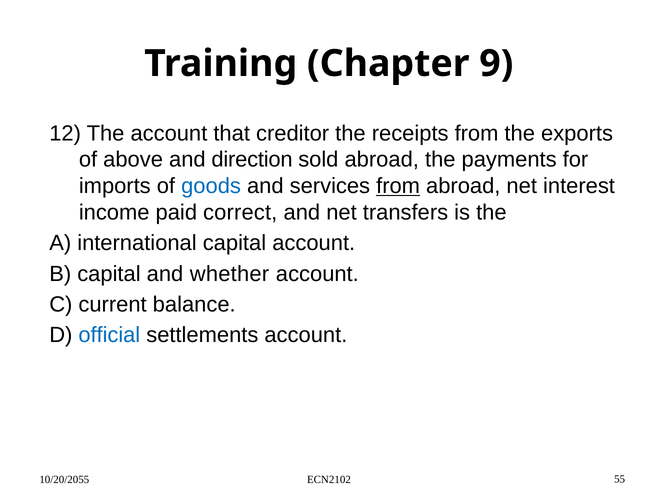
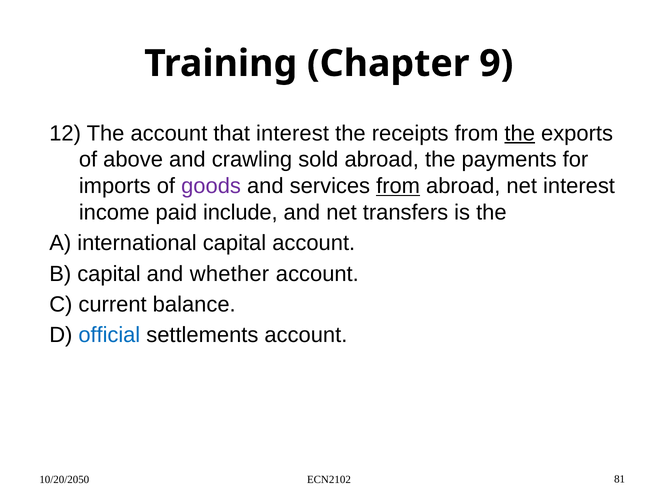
that creditor: creditor -> interest (293, 133)
the underline: none -> present (520, 133)
direction: direction -> crawling (252, 159)
goods colour: blue -> purple (211, 186)
correct: correct -> include (240, 212)
10/20/2055: 10/20/2055 -> 10/20/2050 (64, 479)
55: 55 -> 81 (620, 479)
